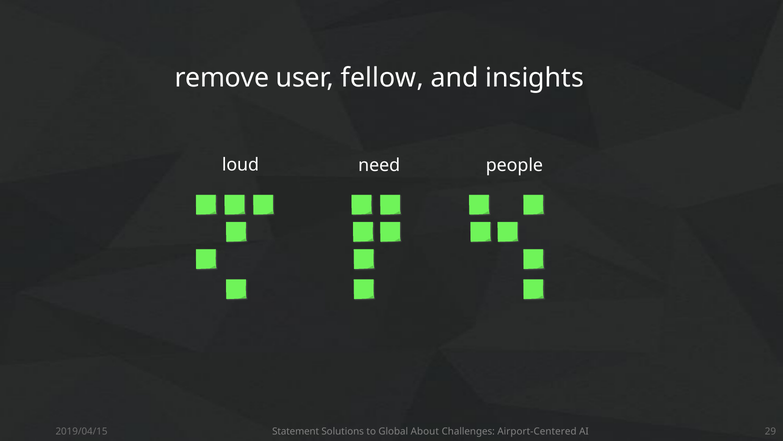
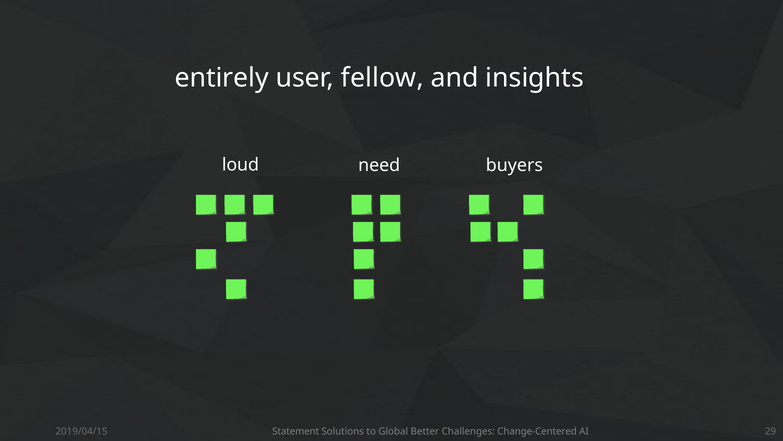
remove: remove -> entirely (222, 78)
people: people -> buyers (514, 165)
About: About -> Better (425, 431)
Airport-Centered: Airport-Centered -> Change-Centered (537, 431)
